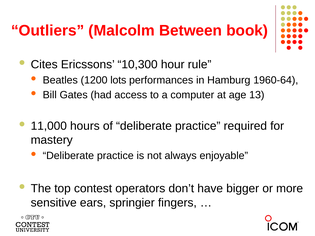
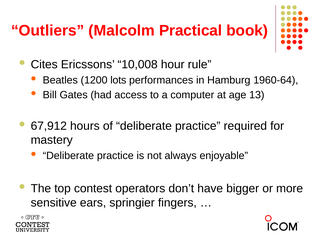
Between: Between -> Practical (191, 31)
10,300: 10,300 -> 10,008 (138, 65)
11,000: 11,000 -> 67,912 (49, 126)
